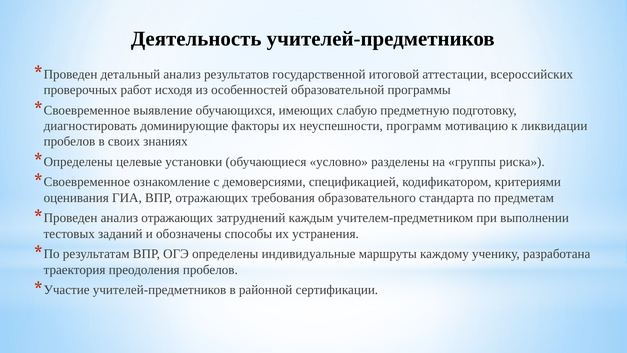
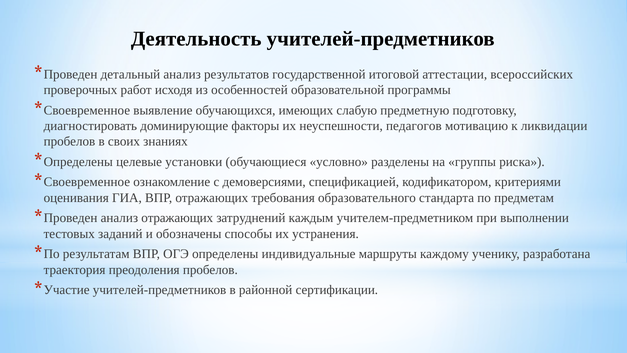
программ: программ -> педагогов (414, 126)
